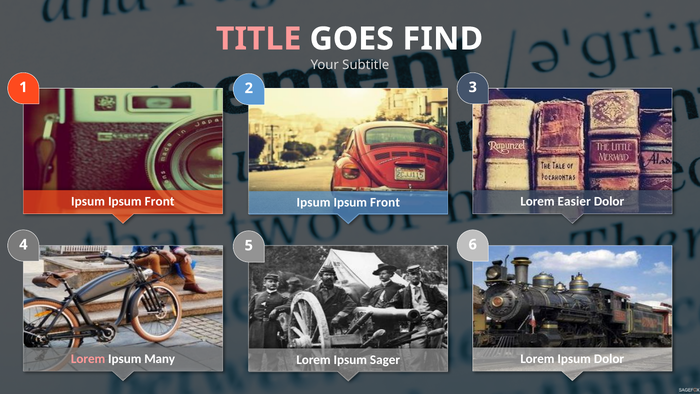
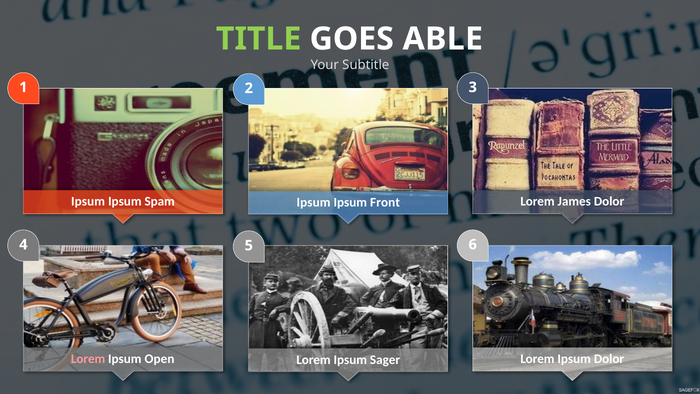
TITLE colour: pink -> light green (259, 39)
FIND: FIND -> ABLE (443, 39)
Front: Front -> Spam (160, 201)
Easier: Easier -> James (574, 201)
Many: Many -> Open (160, 359)
